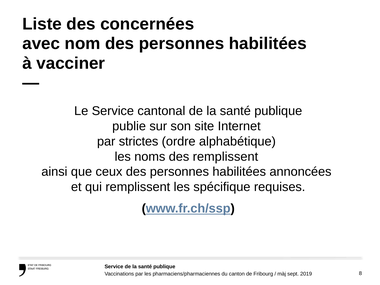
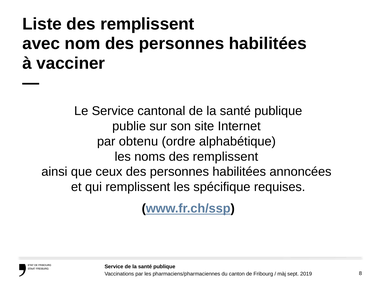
Liste des concernées: concernées -> remplissent (147, 24)
strictes: strictes -> obtenu (138, 141)
